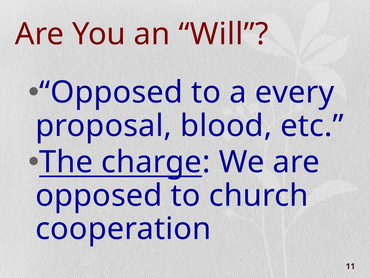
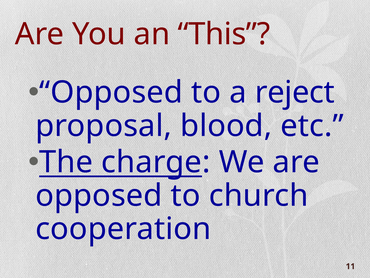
Will: Will -> This (224, 34)
every: every -> reject (295, 92)
